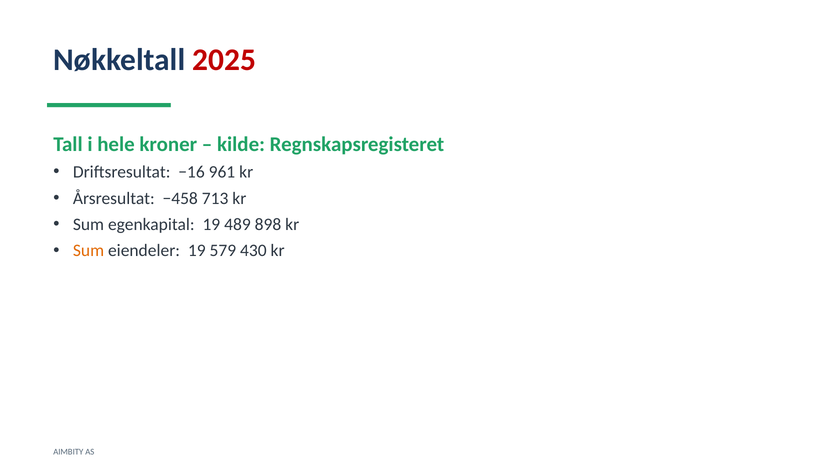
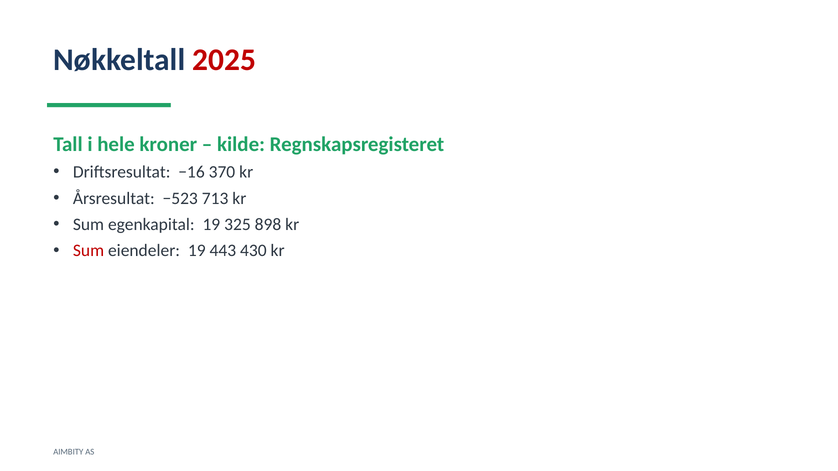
961: 961 -> 370 (222, 172)
−458: −458 -> −523 (180, 199)
489: 489 -> 325 (237, 225)
Sum colour: orange -> red (89, 251)
579: 579 -> 443 (223, 251)
